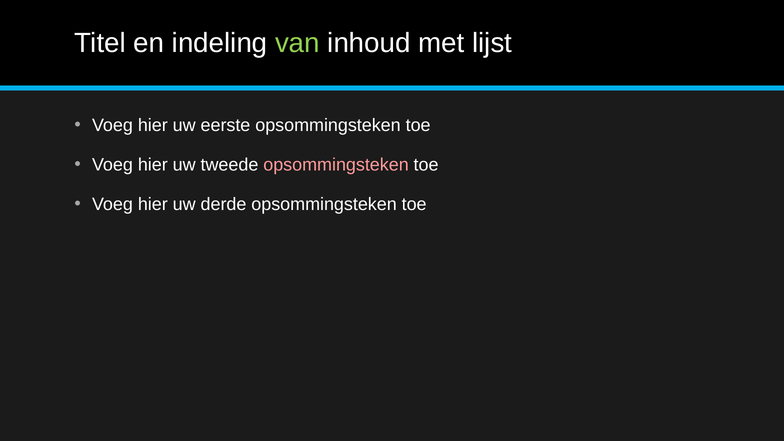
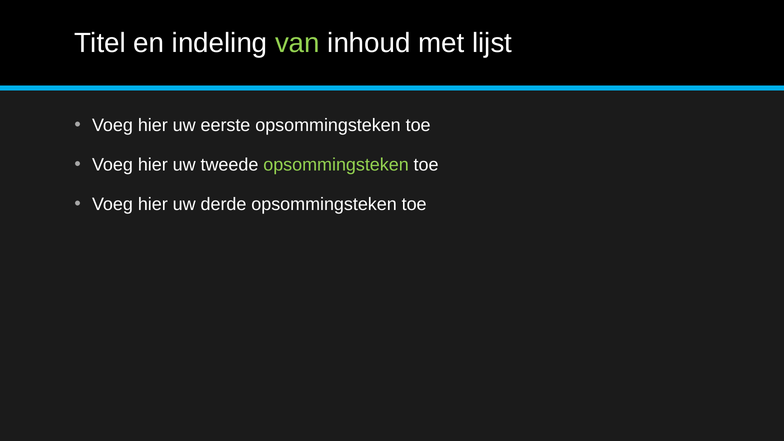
opsommingsteken colour: pink -> light green (336, 165)
